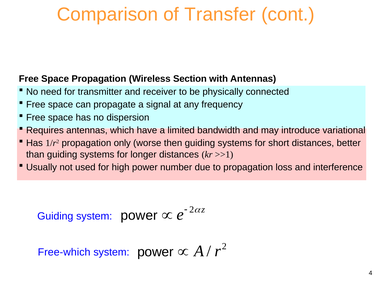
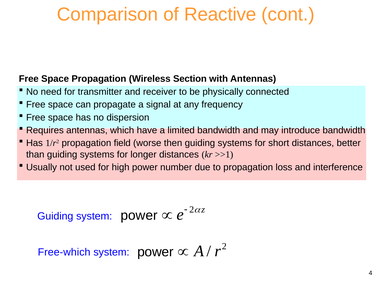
Transfer: Transfer -> Reactive (220, 14)
introduce variational: variational -> bandwidth (344, 130)
only: only -> field (122, 143)
